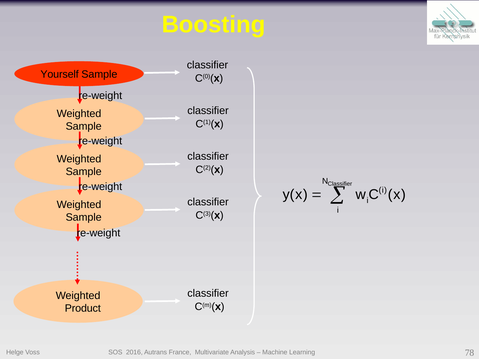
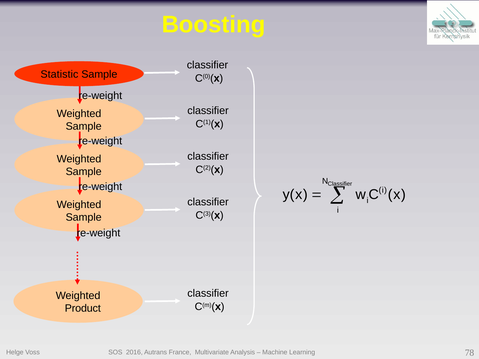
Yourself: Yourself -> Statistic (59, 74)
